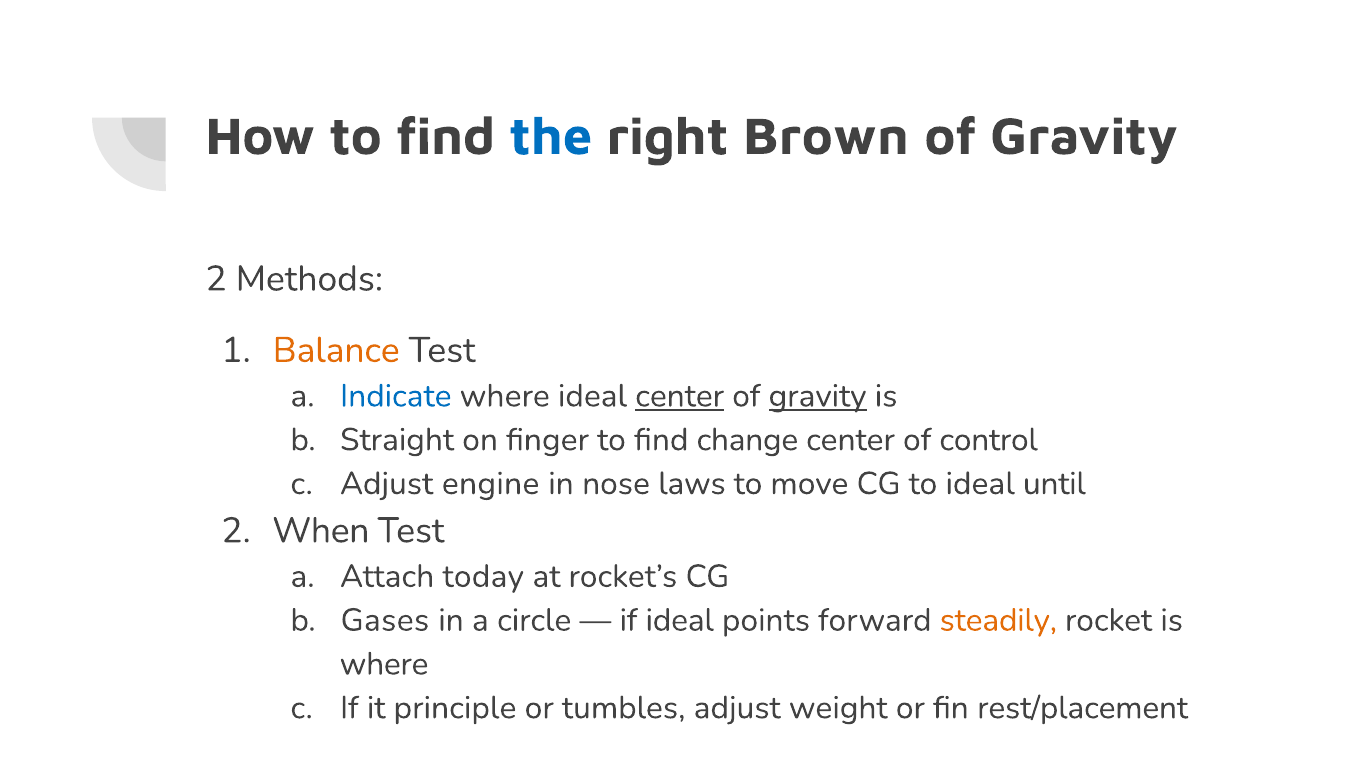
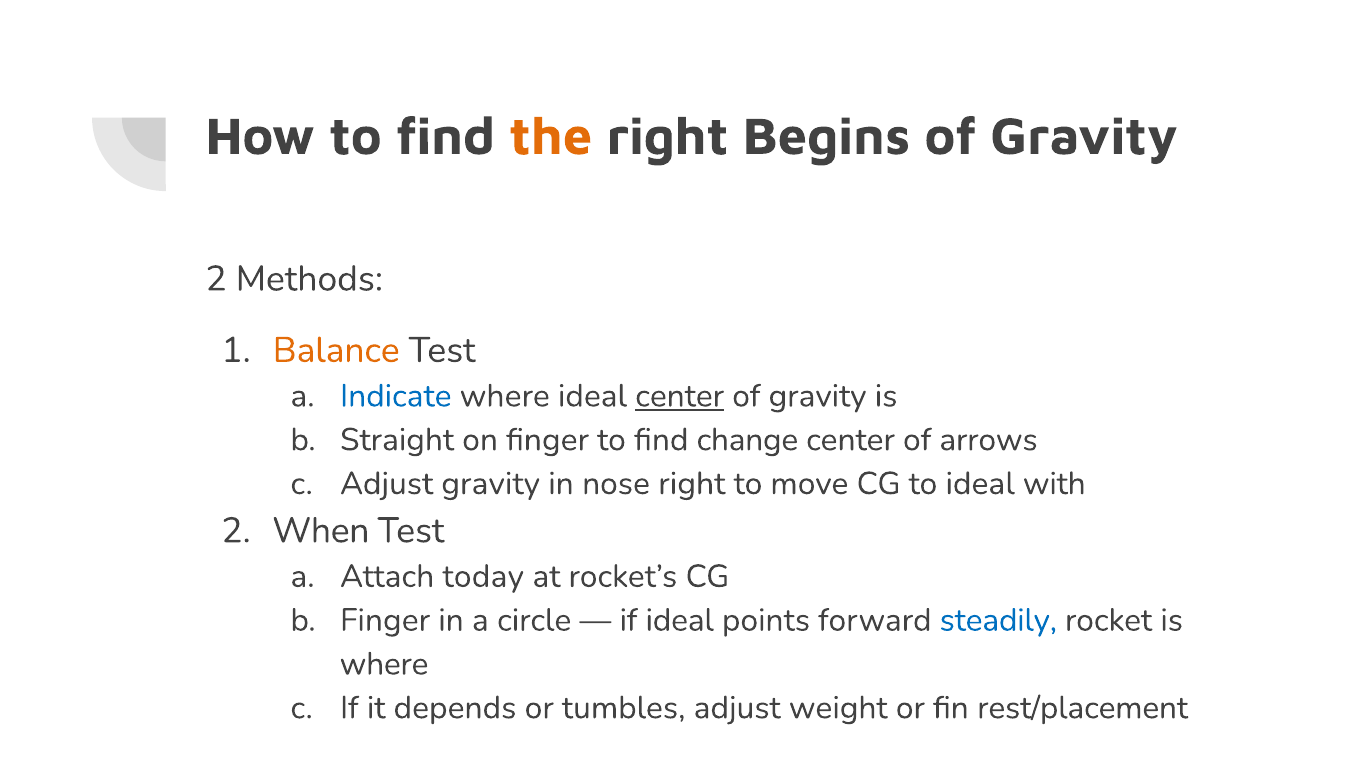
the colour: blue -> orange (551, 137)
Brown: Brown -> Begins (826, 137)
gravity underline: present -> none (818, 396)
control: control -> arrows (989, 440)
Adjust engine: engine -> gravity (491, 484)
nose laws: laws -> right (692, 484)
until: until -> with (1054, 484)
Gases: Gases -> Finger (385, 620)
steadily colour: orange -> blue (998, 620)
principle: principle -> depends (455, 708)
